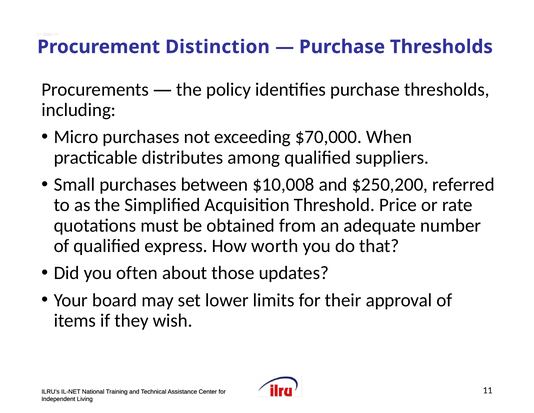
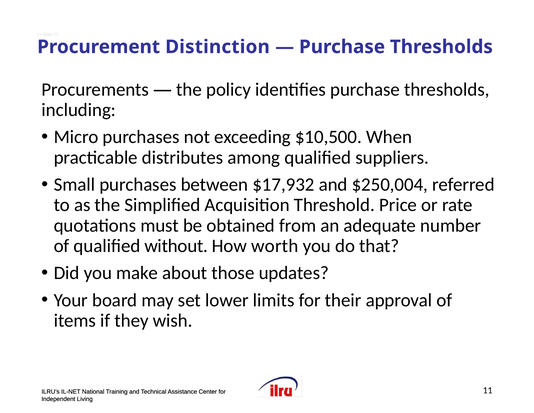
$70,000: $70,000 -> $10,500 (328, 137)
$10,008: $10,008 -> $17,932 (283, 184)
$250,200: $250,200 -> $250,004 (390, 184)
express: express -> without (176, 246)
often: often -> make (137, 273)
